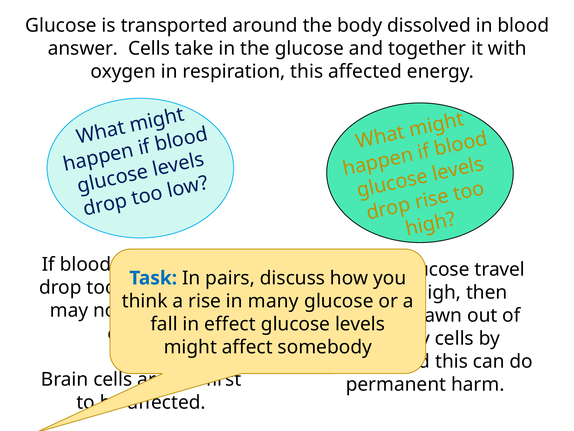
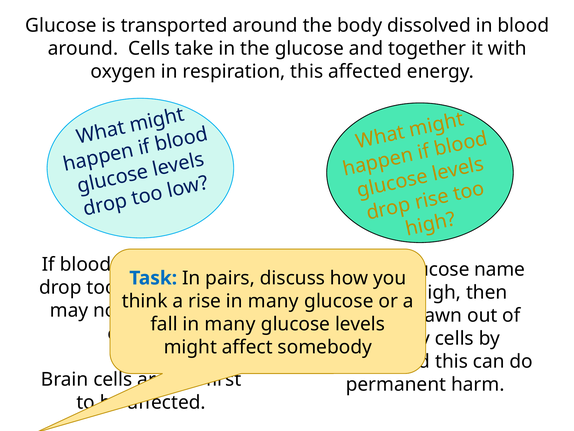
answer: answer -> around (83, 48)
travel: travel -> name (500, 269)
effect: effect -> many (230, 324)
